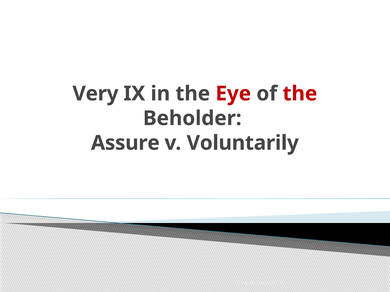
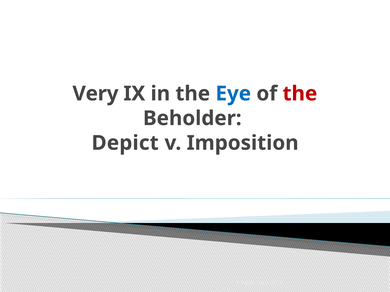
Eye colour: red -> blue (233, 94)
Assure: Assure -> Depict (125, 143)
Voluntarily: Voluntarily -> Imposition (243, 143)
